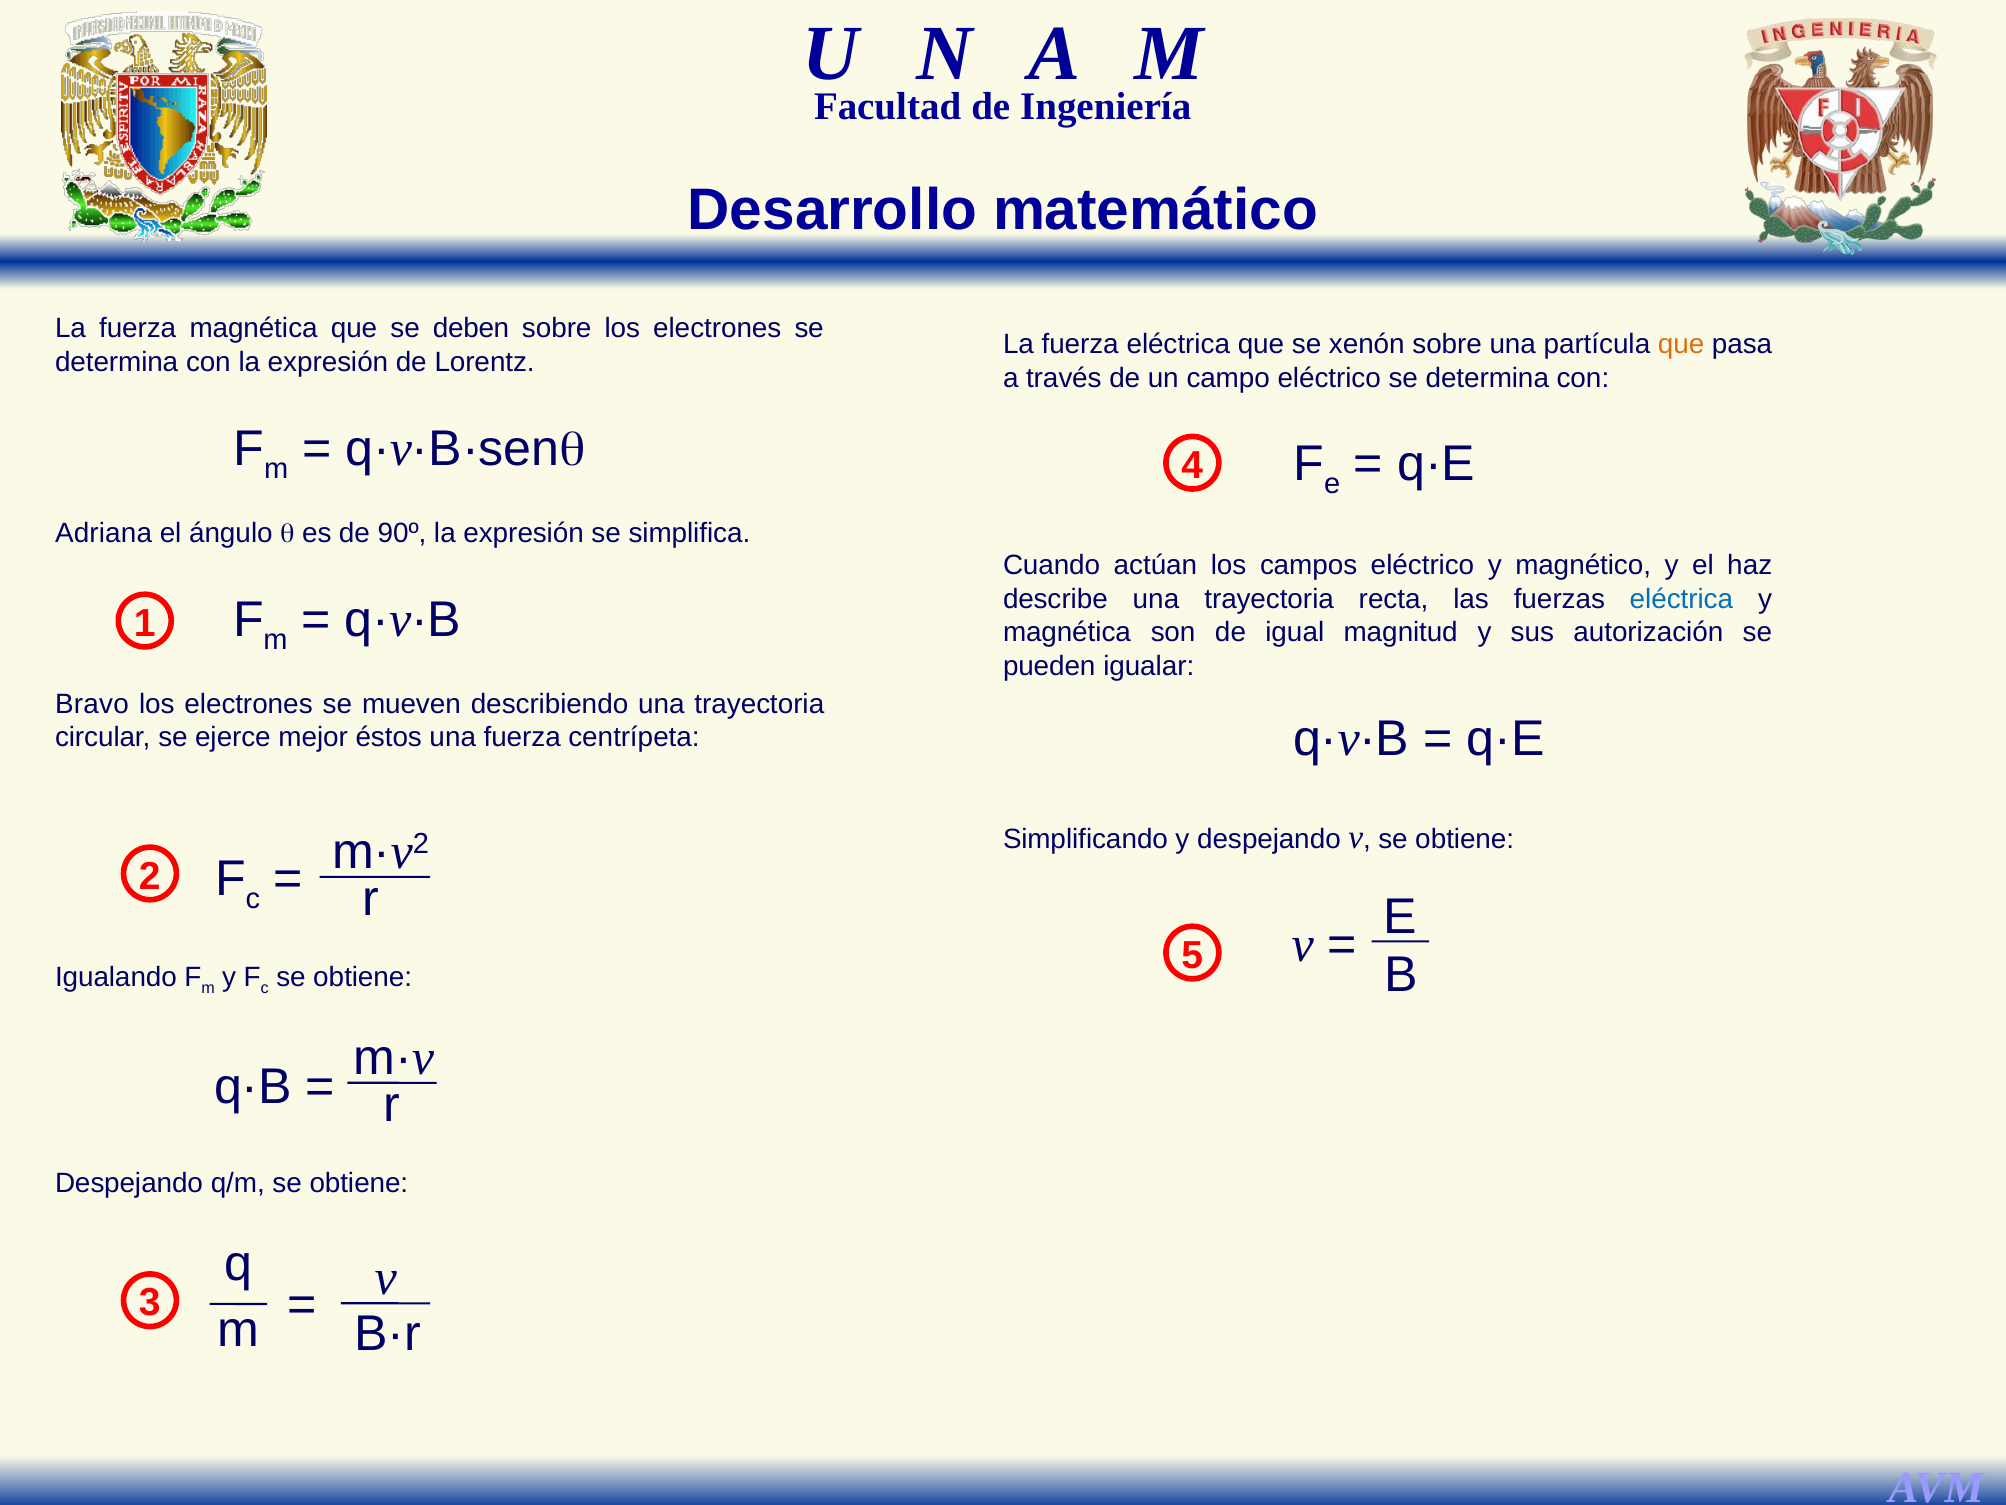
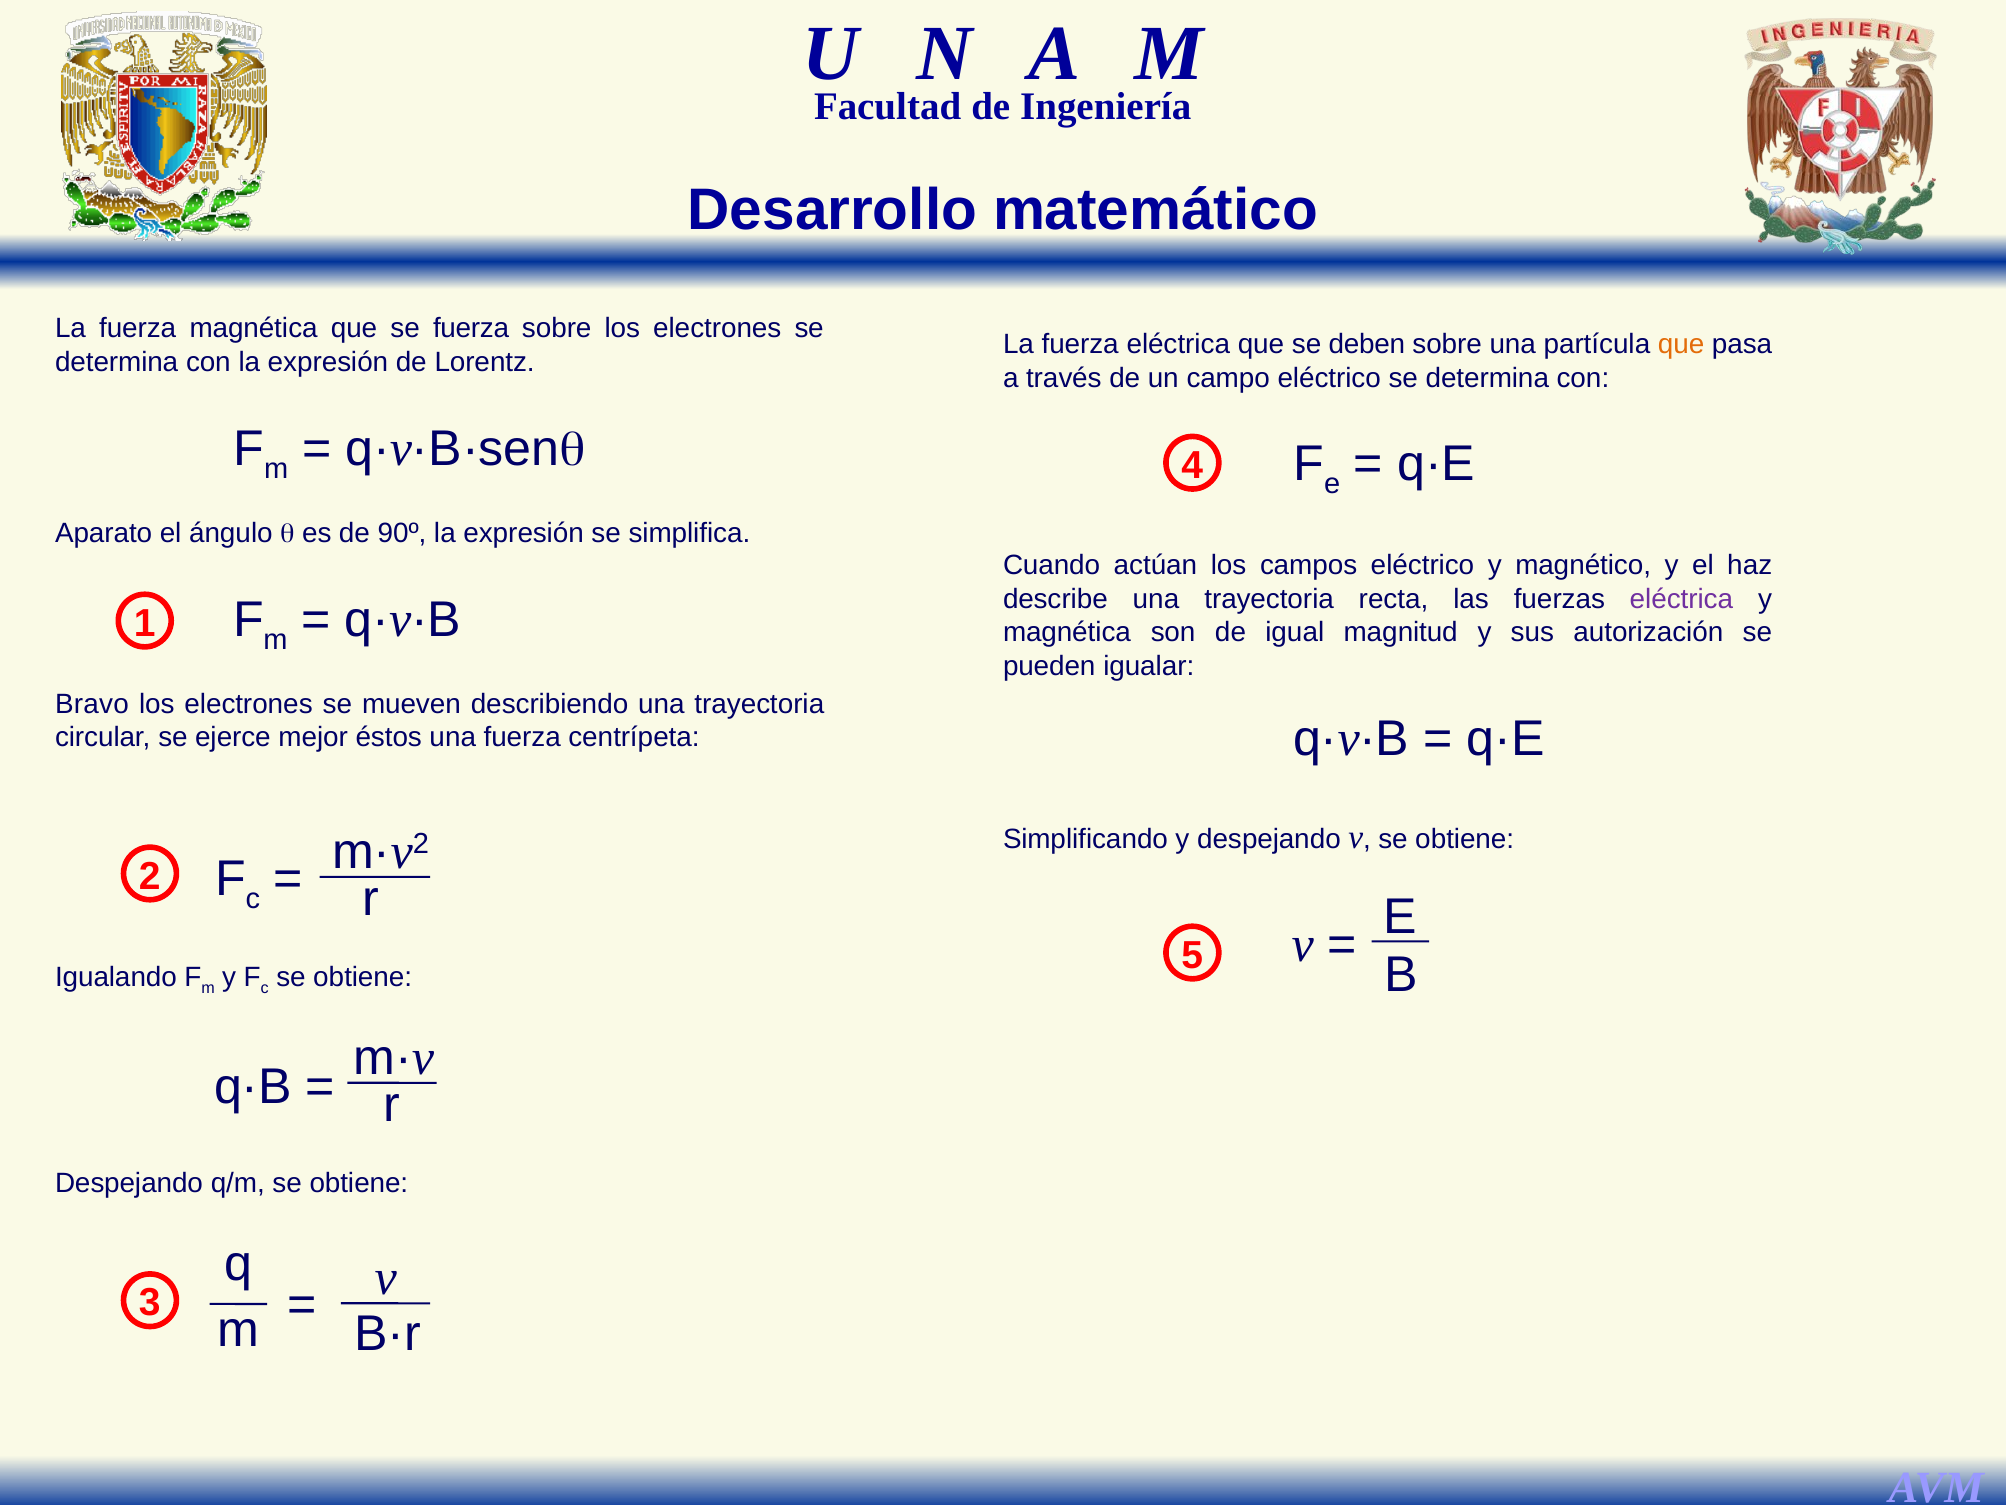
se deben: deben -> fuerza (471, 329)
xenón: xenón -> deben (1367, 344)
Adriana: Adriana -> Aparato (104, 533)
eléctrica colour: blue -> purple (1681, 599)
